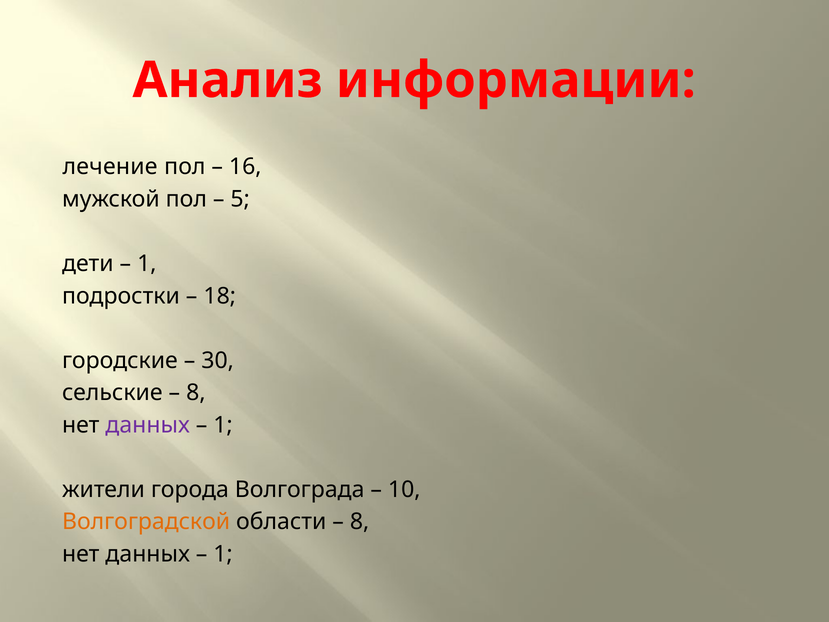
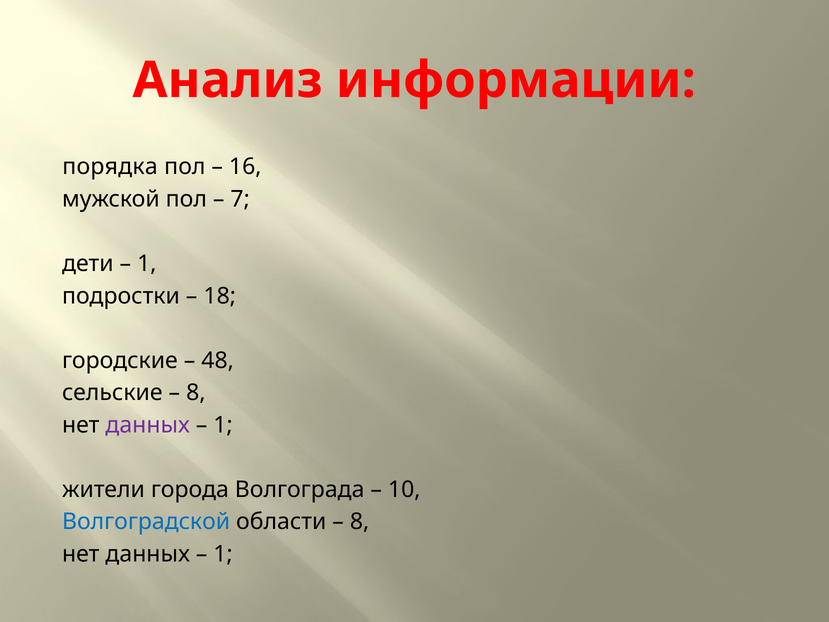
лечение: лечение -> порядка (110, 167)
5: 5 -> 7 (240, 199)
30: 30 -> 48 (218, 360)
Волгоградской colour: orange -> blue (146, 522)
